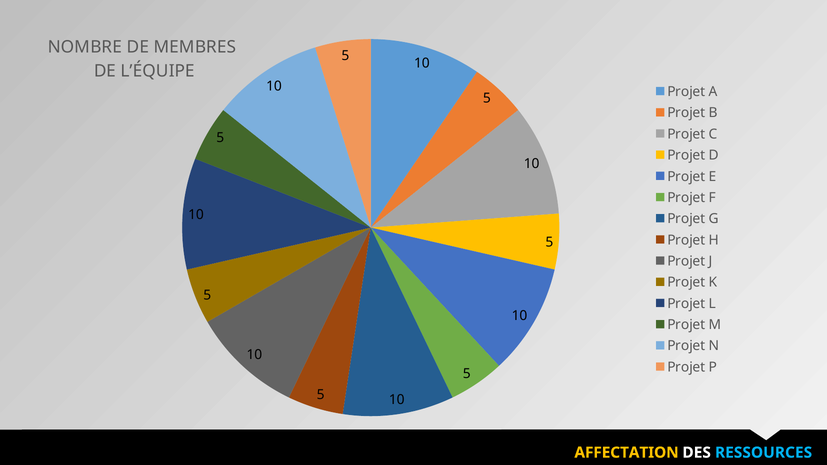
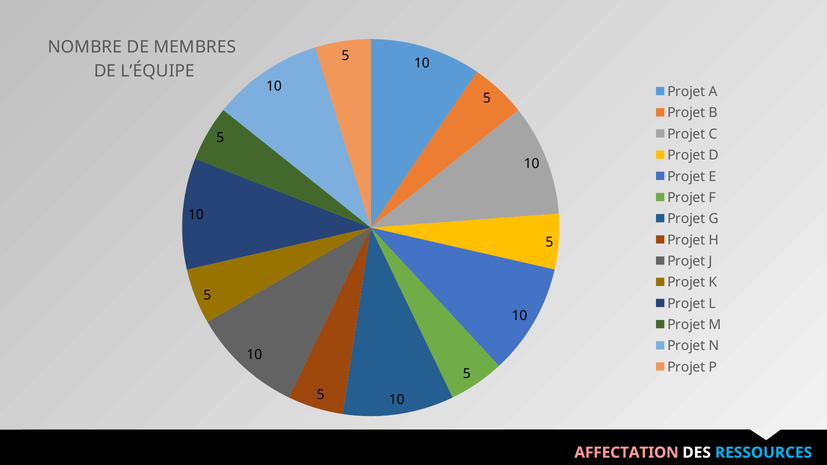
AFFECTATION colour: yellow -> pink (627, 453)
